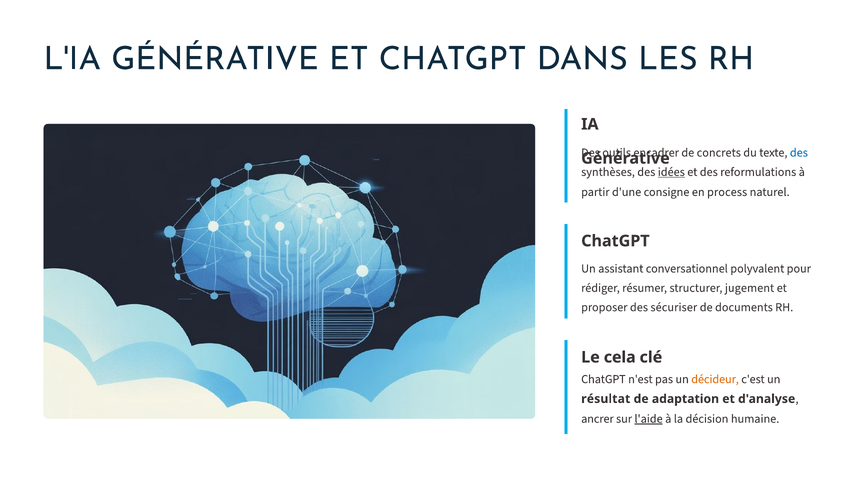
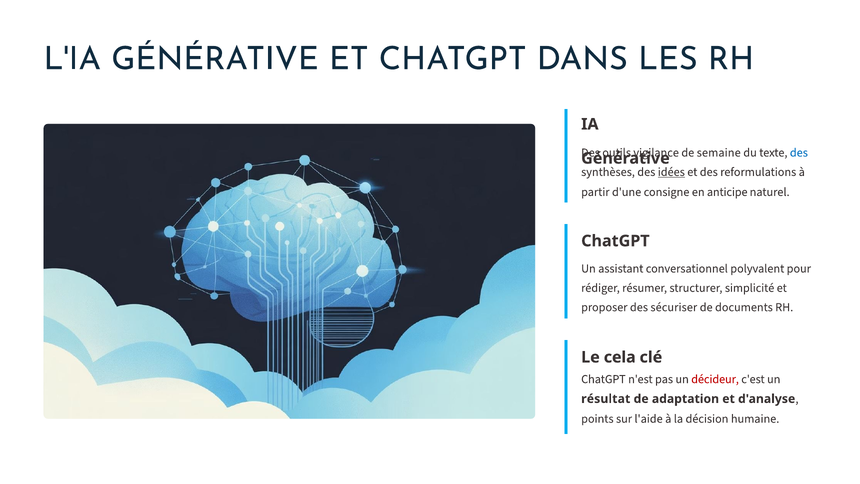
encadrer: encadrer -> vigilance (656, 152)
concrets: concrets -> semaine (719, 152)
process: process -> anticipe (727, 192)
jugement: jugement -> simplicité (750, 288)
décideur colour: orange -> red (715, 379)
ancrer: ancrer -> points (597, 418)
l'aide underline: present -> none (649, 418)
